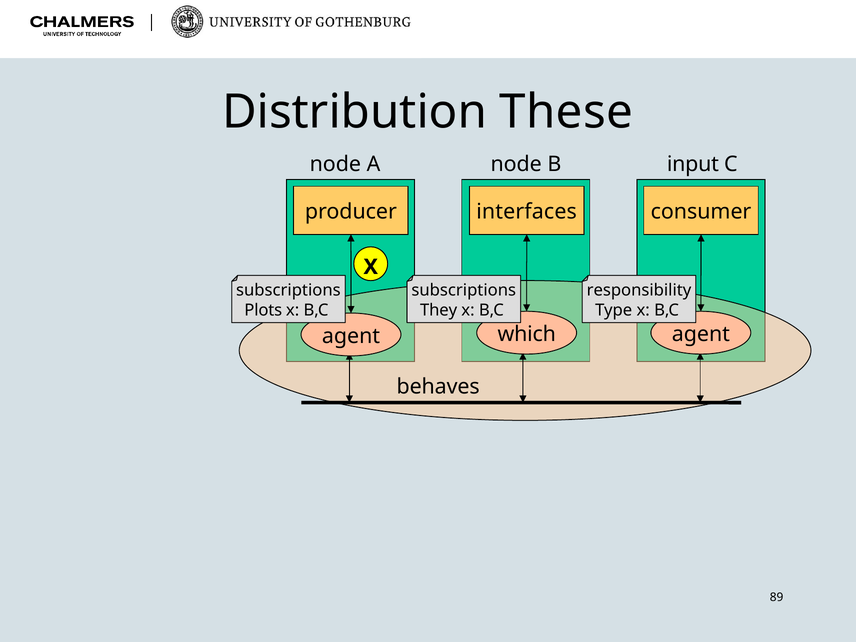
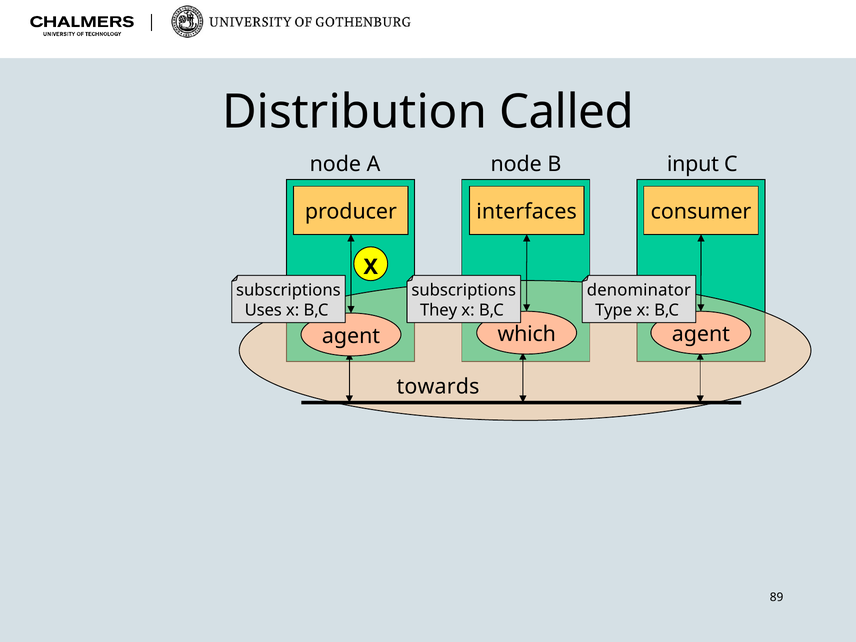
These: These -> Called (567, 112)
responsibility: responsibility -> denominator (639, 290)
Plots: Plots -> Uses (263, 310)
behaves: behaves -> towards (438, 387)
